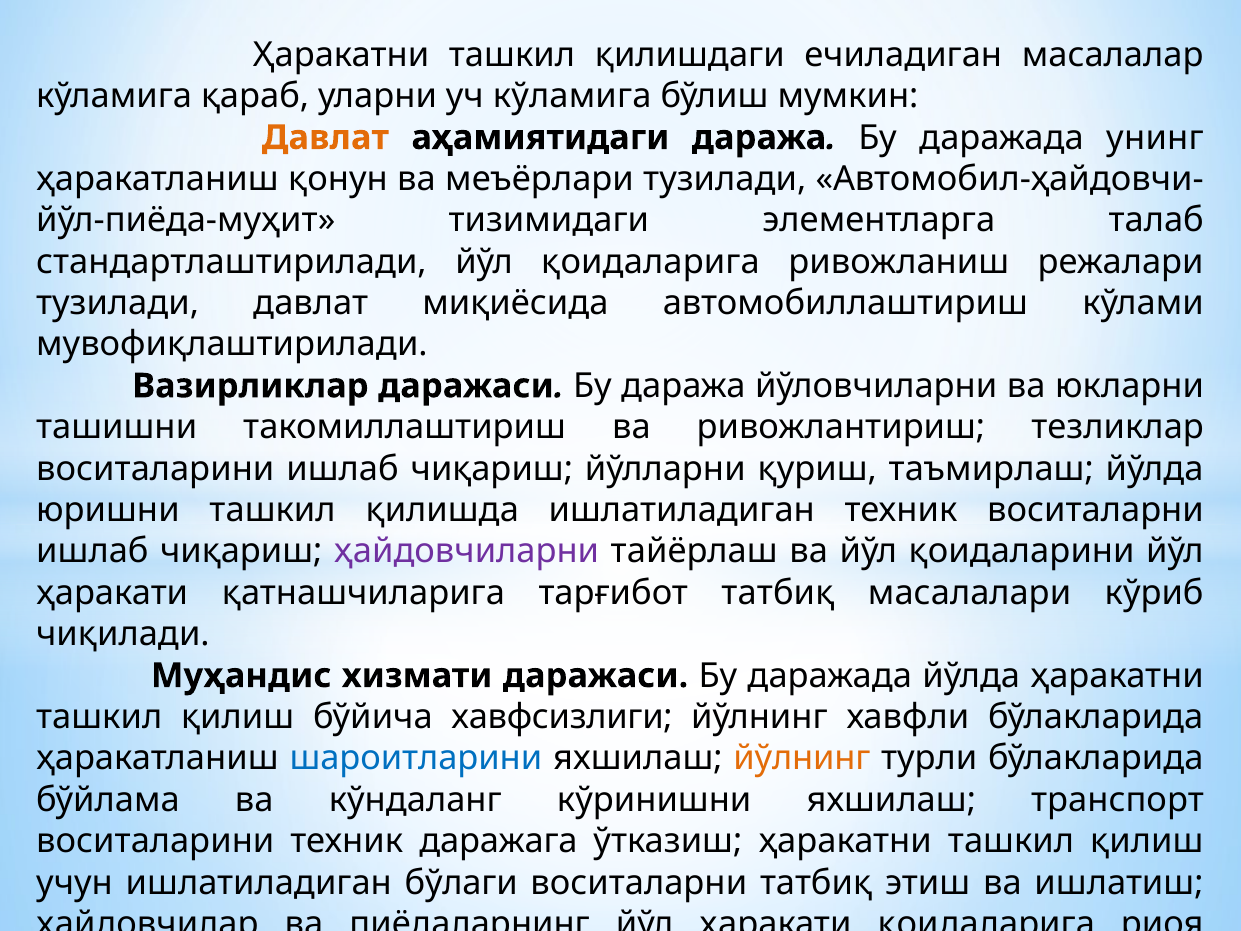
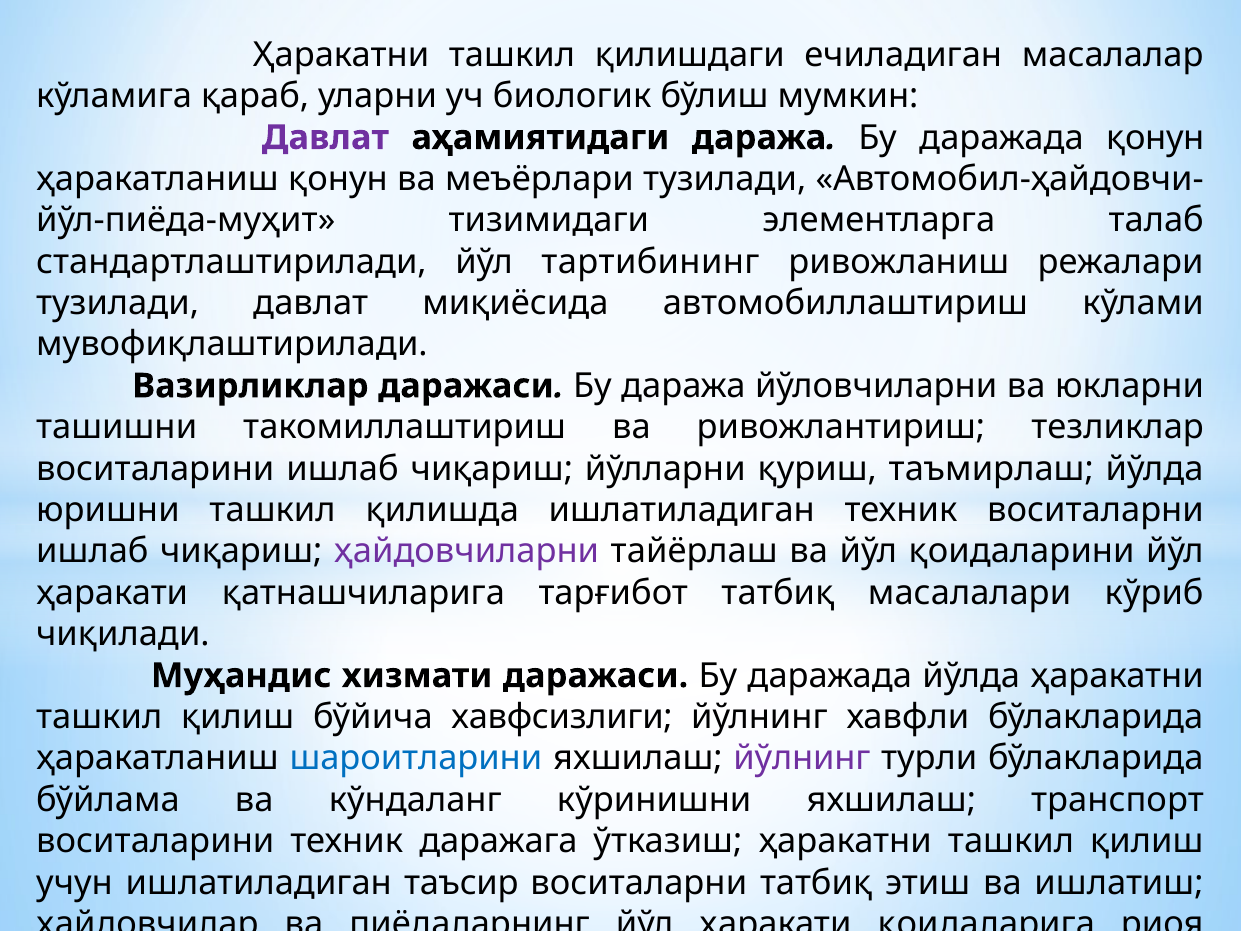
уч кўламига: кўламига -> биологик (572, 96)
Давлат colour: orange -> purple (325, 138)
даражада унинг: унинг -> қонун (1155, 138)
йўл қоидаларига: қоидаларига -> тартибининг (650, 262)
йўлнинг colour: orange -> purple (802, 758)
бўлаги: бўлаги -> таъсир (461, 882)
